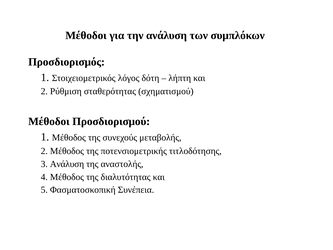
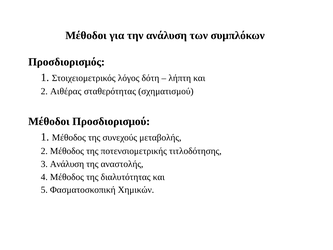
Ρύθμιση: Ρύθμιση -> Αιθέρας (66, 91)
Συνέπεια: Συνέπεια -> Χημικών (136, 190)
